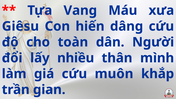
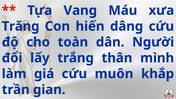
Giêsu: Giêsu -> Trăng (21, 26)
nhiều: nhiều -> trắng (76, 58)
